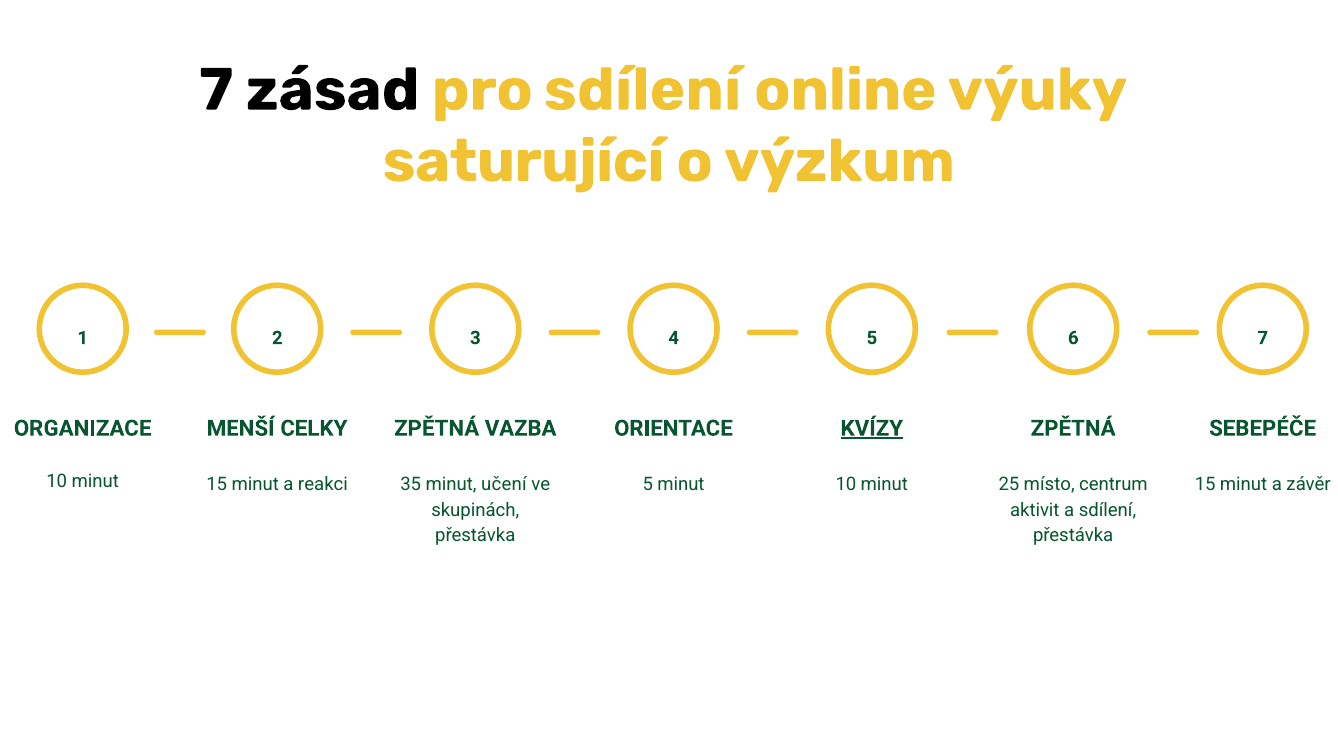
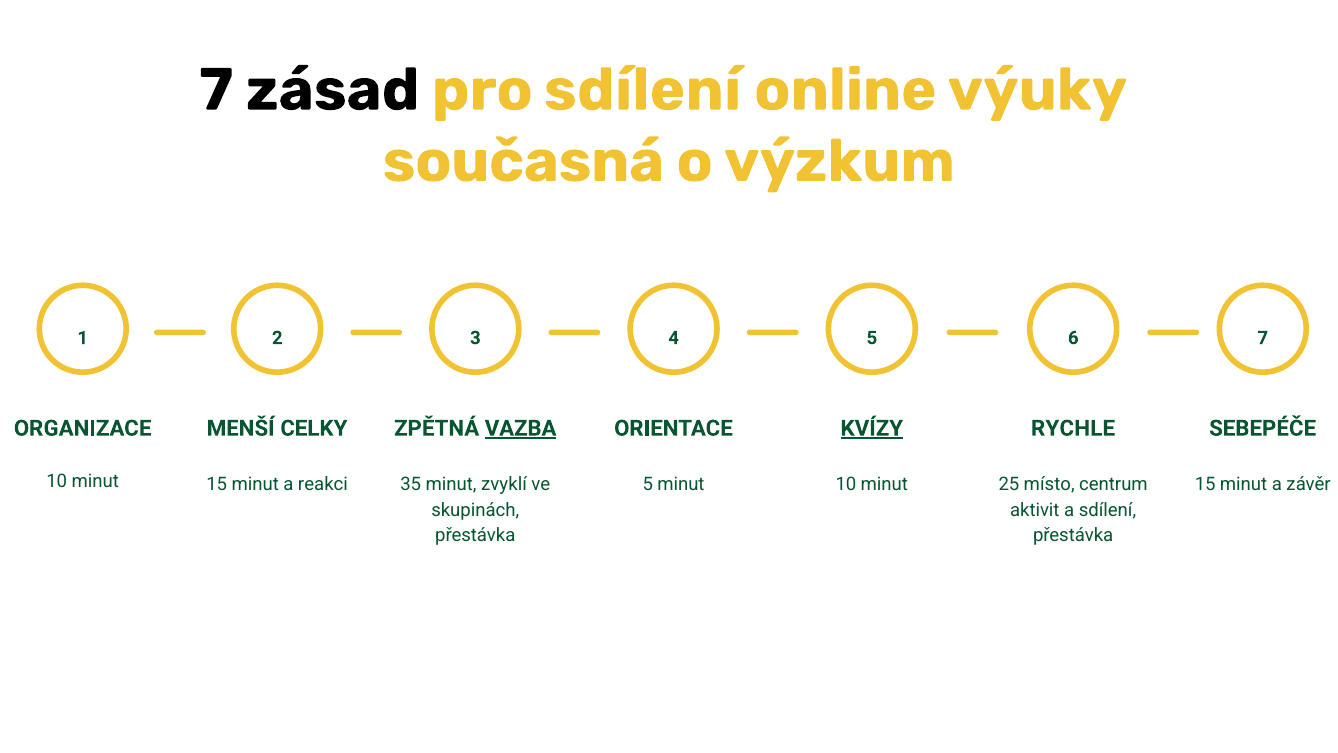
saturující: saturující -> současná (523, 161)
VAZBA underline: none -> present (521, 428)
ZPĚTNÁ: ZPĚTNÁ -> RYCHLE (1073, 428)
učení: učení -> zvyklí (504, 484)
